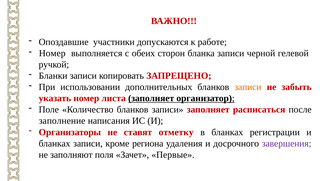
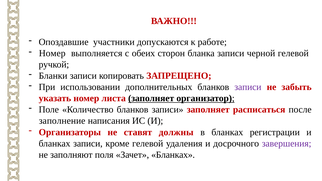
записи colour: orange -> purple (248, 87)
отметку: отметку -> должны (176, 132)
кроме региона: региона -> гелевой (148, 144)
Зачет Первые: Первые -> Бланках (173, 155)
